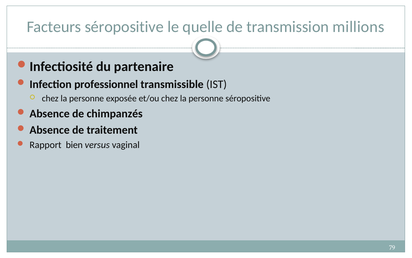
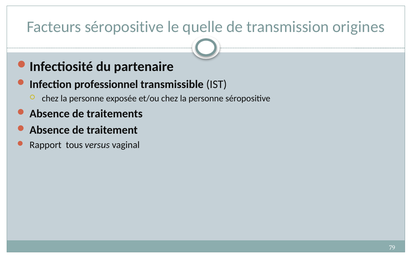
millions: millions -> origines (359, 27)
chimpanzés: chimpanzés -> traitements (115, 114)
bien: bien -> tous (74, 145)
